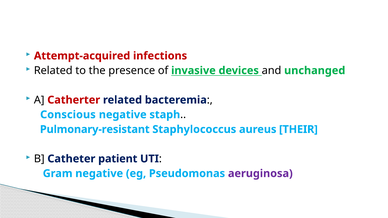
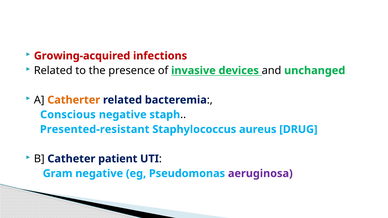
Attempt-acquired: Attempt-acquired -> Growing-acquired (82, 56)
Catherter colour: red -> orange (74, 100)
Pulmonary-resistant: Pulmonary-resistant -> Presented-resistant (95, 129)
THEIR: THEIR -> DRUG (298, 129)
